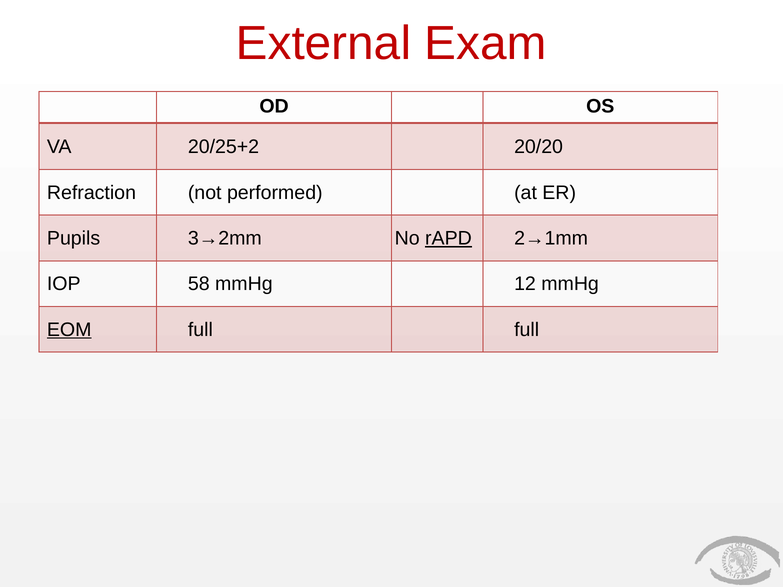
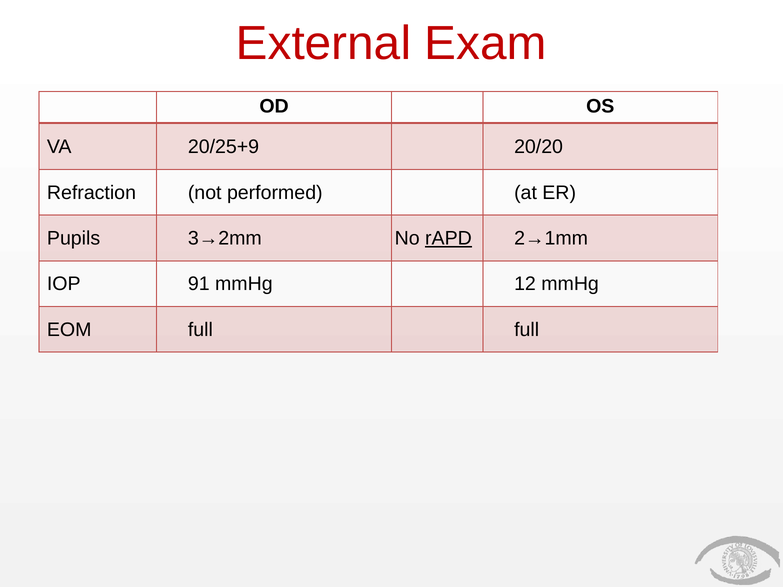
20/25+2: 20/25+2 -> 20/25+9 (224, 147)
58: 58 -> 91 (199, 284)
EOM underline: present -> none (69, 330)
